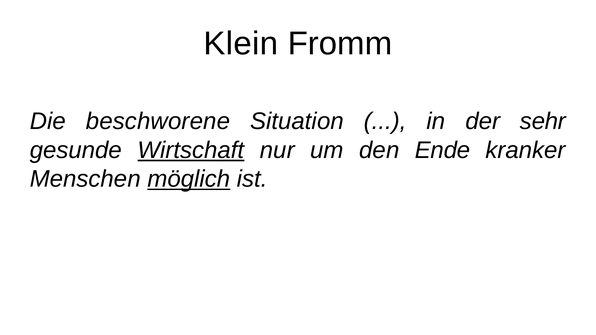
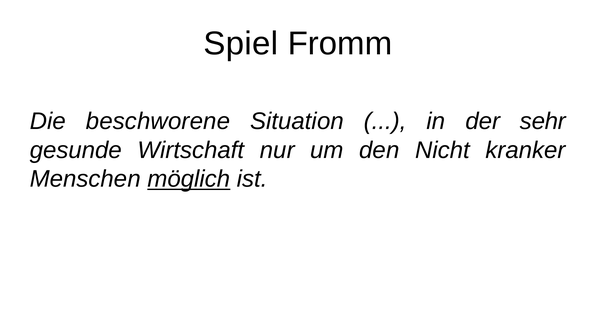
Klein: Klein -> Spiel (241, 44)
Wirtschaft underline: present -> none (191, 150)
Ende: Ende -> Nicht (442, 150)
